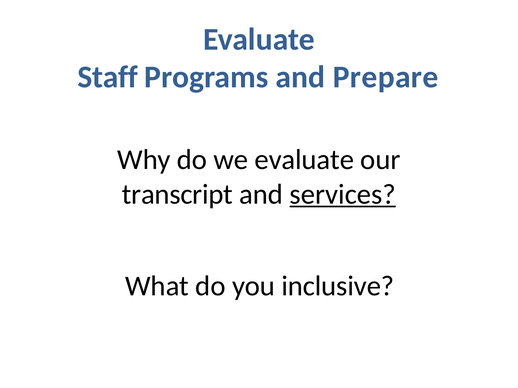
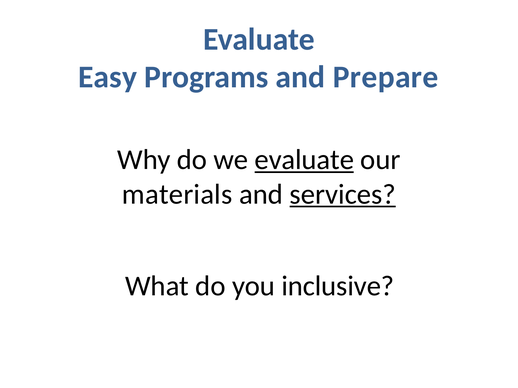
Staff: Staff -> Easy (108, 77)
evaluate underline: none -> present (304, 160)
transcript: transcript -> materials (177, 194)
